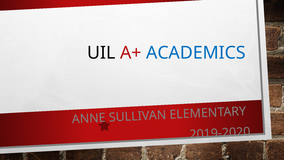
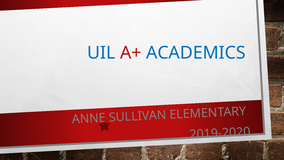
UIL colour: black -> blue (101, 53)
